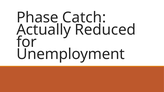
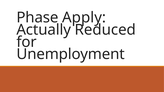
Catch: Catch -> Apply (84, 18)
